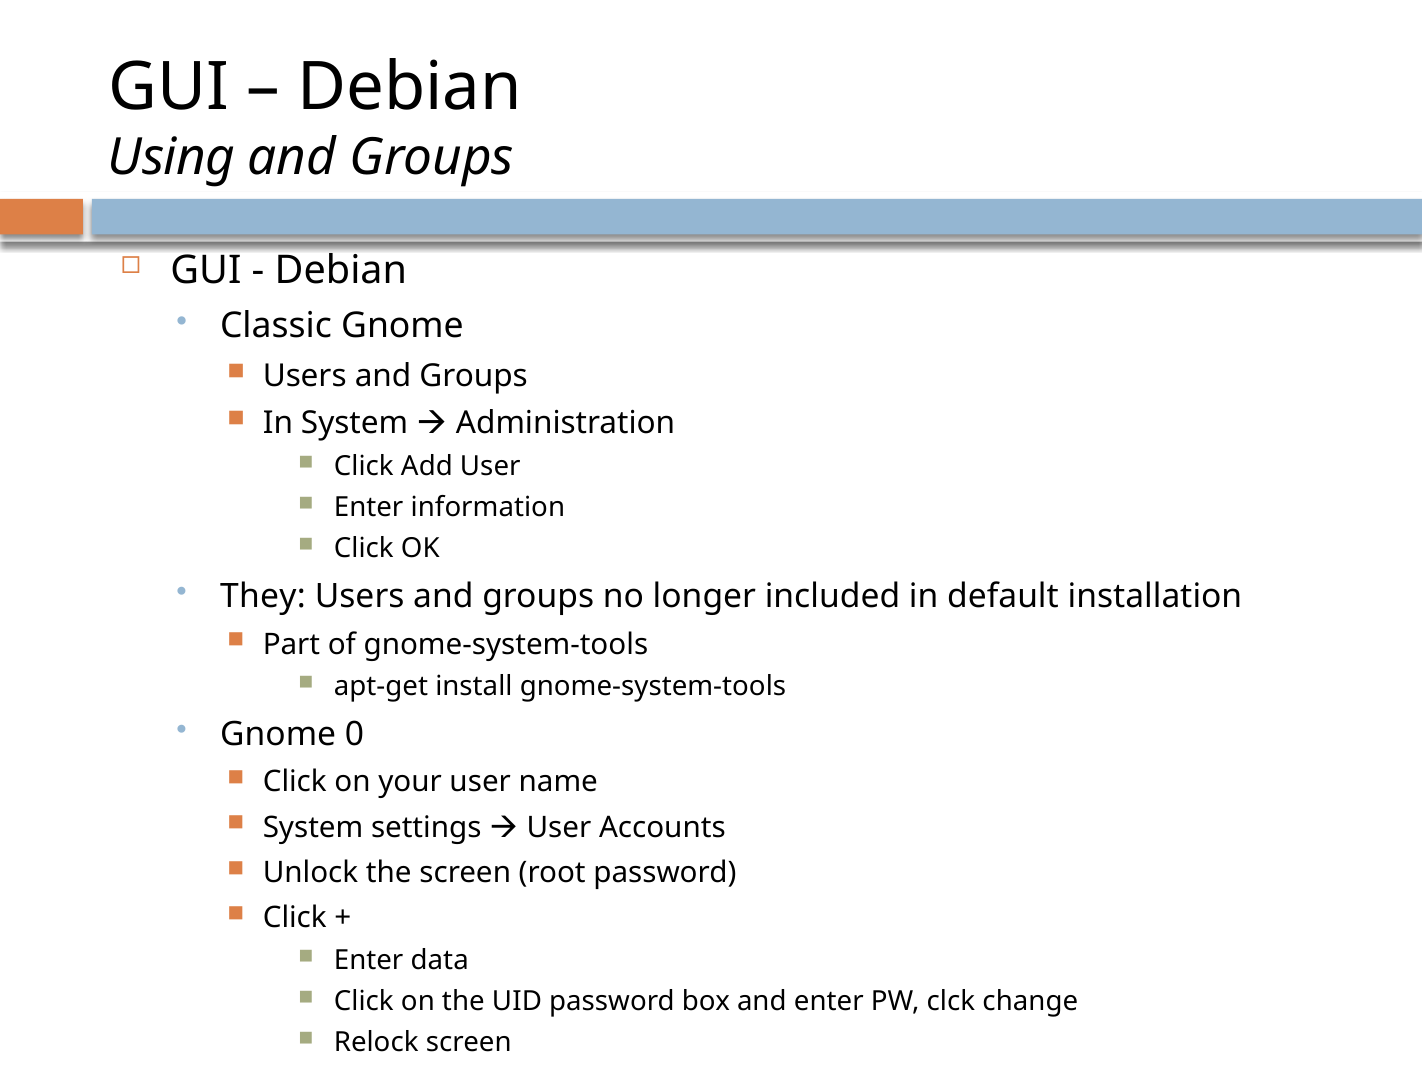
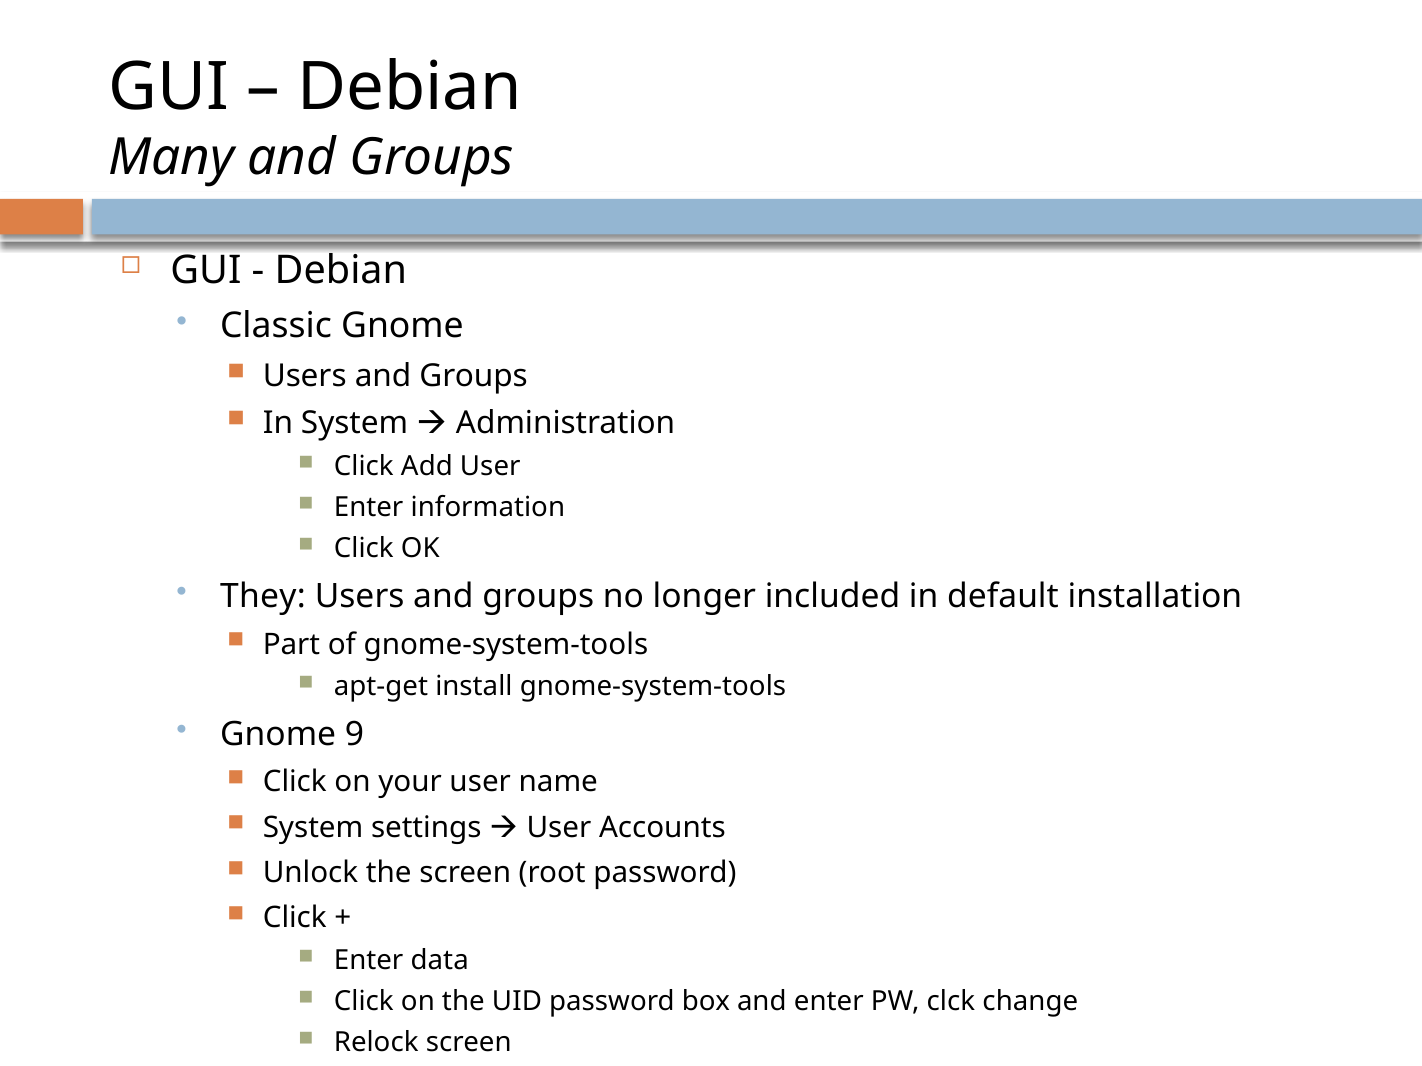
Using: Using -> Many (171, 157)
0: 0 -> 9 (354, 735)
